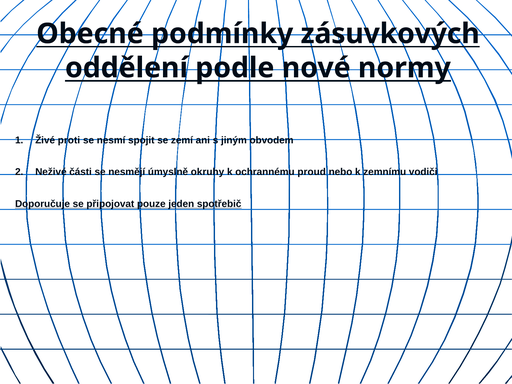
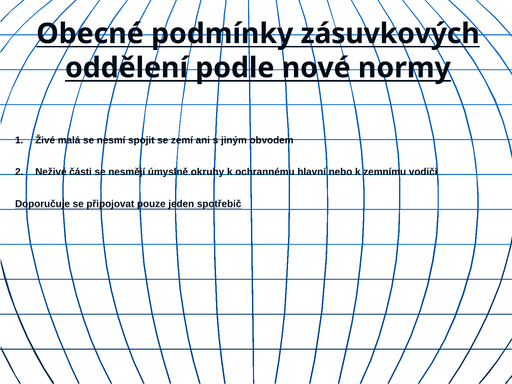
proti: proti -> malá (69, 140)
proud: proud -> hlavní (312, 172)
